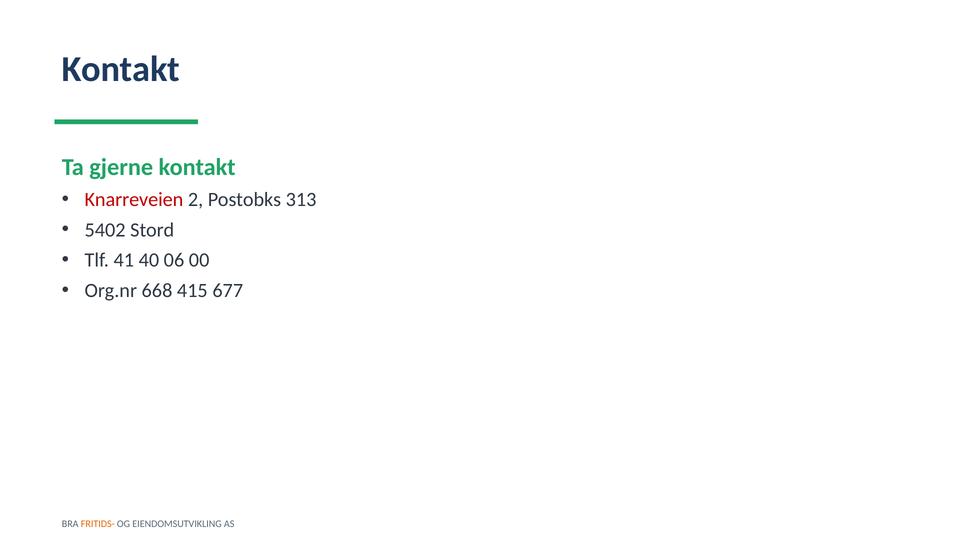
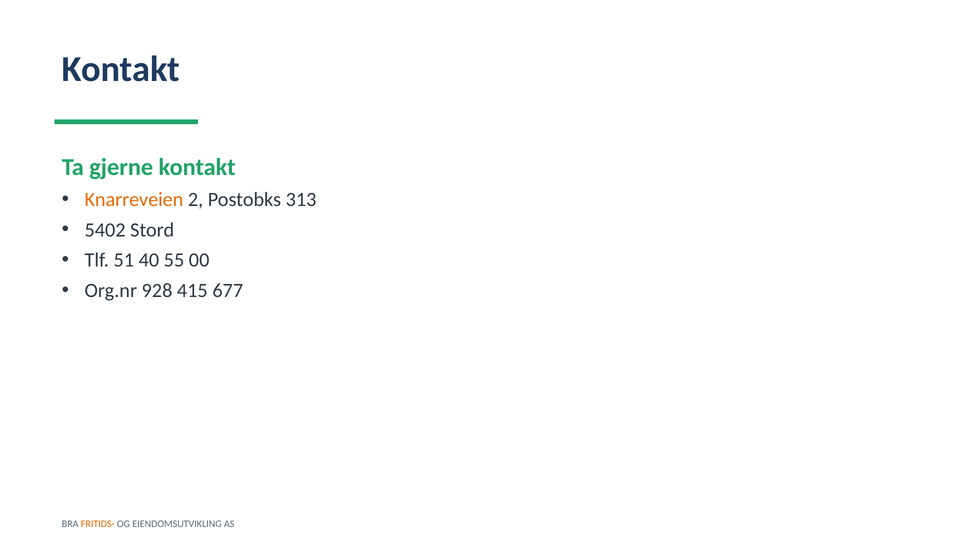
Knarreveien colour: red -> orange (134, 200)
41: 41 -> 51 (124, 260)
06: 06 -> 55 (174, 260)
668: 668 -> 928 (157, 291)
